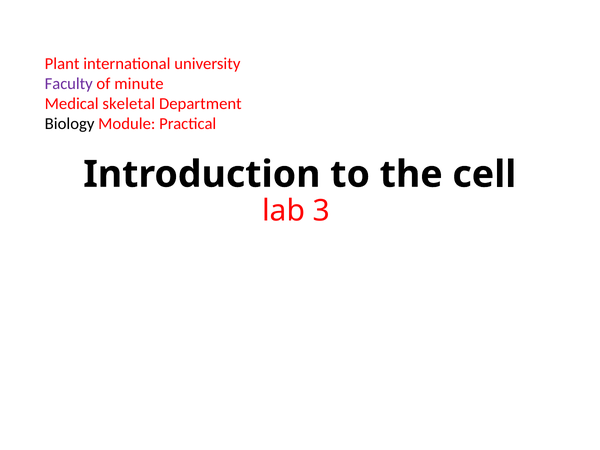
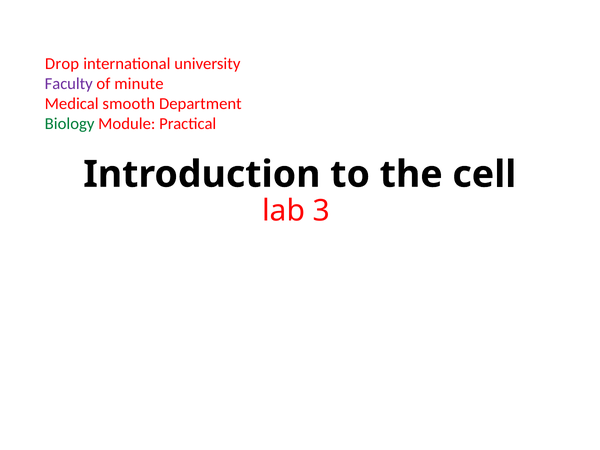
Plant: Plant -> Drop (62, 64)
skeletal: skeletal -> smooth (129, 104)
Biology colour: black -> green (70, 124)
